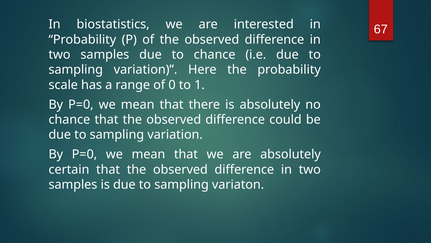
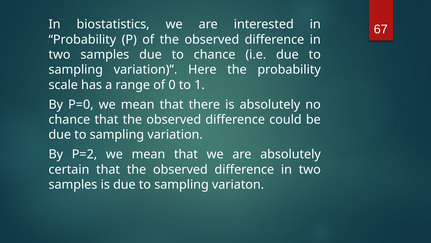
P=0: P=0 -> P=2 (84, 154)
